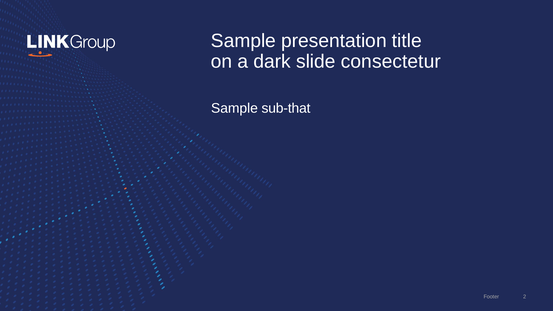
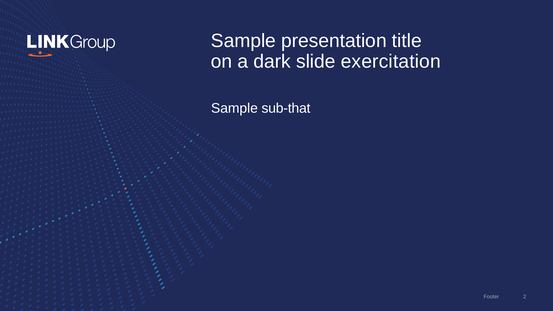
consectetur: consectetur -> exercitation (391, 62)
